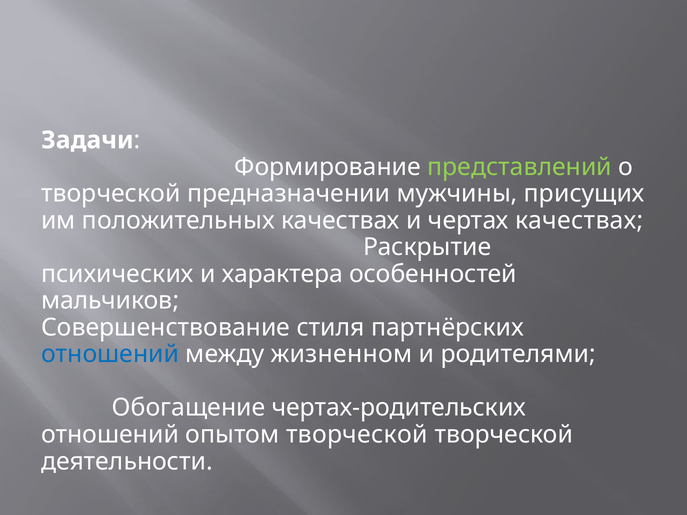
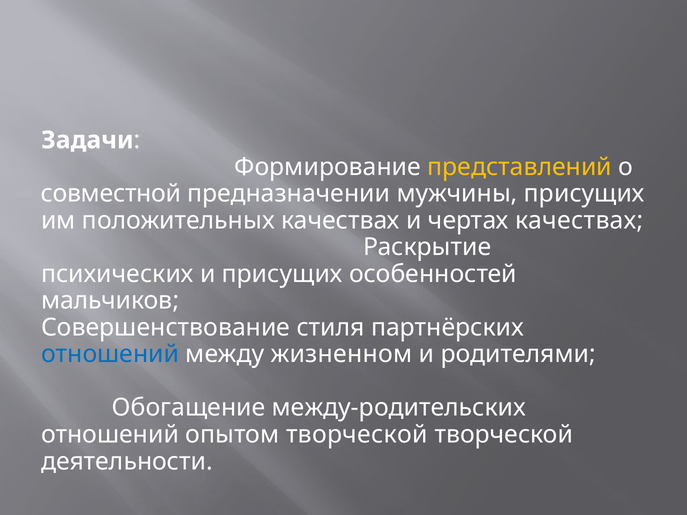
представлений colour: light green -> yellow (520, 167)
творческой: творческой -> совместной (111, 194)
и характера: характера -> присущих (282, 274)
чертах-родительских: чертах-родительских -> между-родительских (399, 408)
